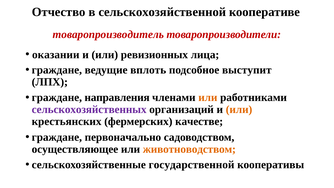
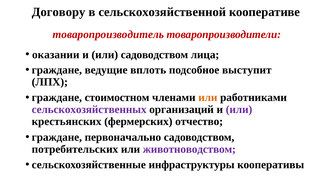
Отчество: Отчество -> Договору (59, 12)
или ревизионных: ревизионных -> садоводством (154, 55)
направления: направления -> стоимостном (117, 97)
или colour: orange -> purple (239, 109)
качестве: качестве -> отчество (199, 121)
осуществляющее: осуществляющее -> потребительских (75, 149)
животноводством colour: orange -> purple (189, 149)
государственной: государственной -> инфраструктуры (192, 165)
